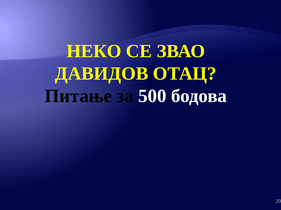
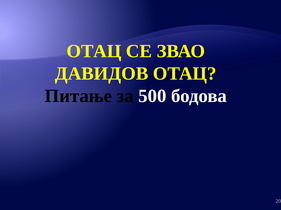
НЕКО: НЕКО -> ОТАЦ (94, 51)
